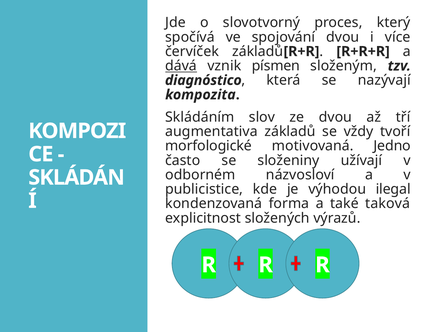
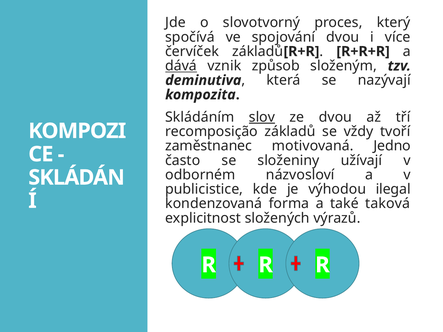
písmen: písmen -> způsob (276, 66)
diagnóstico: diagnóstico -> deminutiva (203, 80)
slov underline: none -> present (262, 117)
augmentativa: augmentativa -> recomposição (212, 132)
morfologické: morfologické -> zaměstnanec (209, 146)
